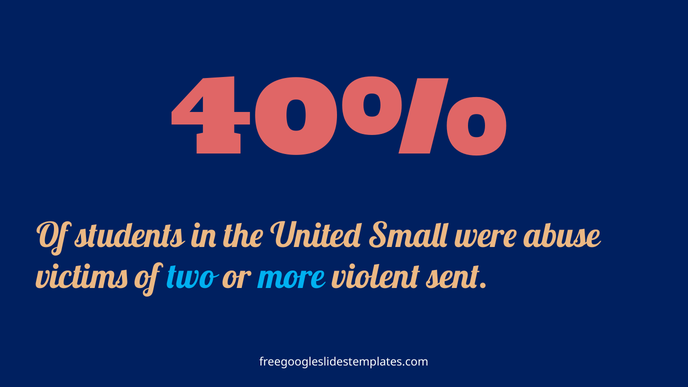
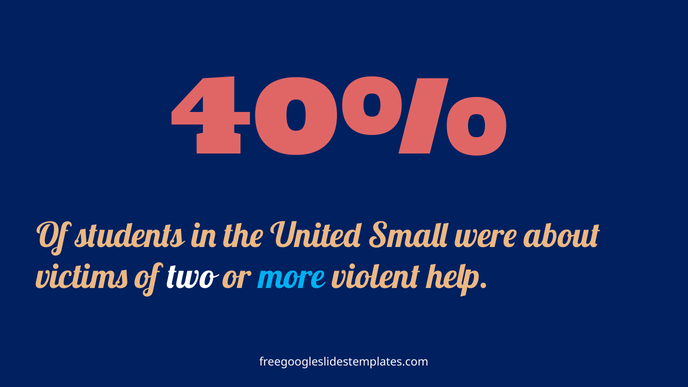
abuse: abuse -> about (562, 236)
two colour: light blue -> white (191, 277)
sent: sent -> help (458, 277)
